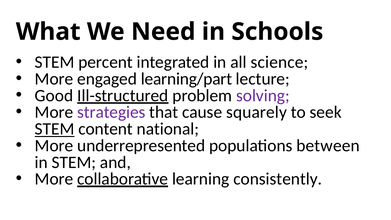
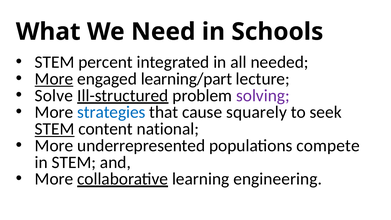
science: science -> needed (280, 62)
More underline: none -> present (54, 79)
Good: Good -> Solve (54, 96)
strategies colour: purple -> blue (111, 112)
between: between -> compete (328, 146)
consistently: consistently -> engineering (278, 179)
